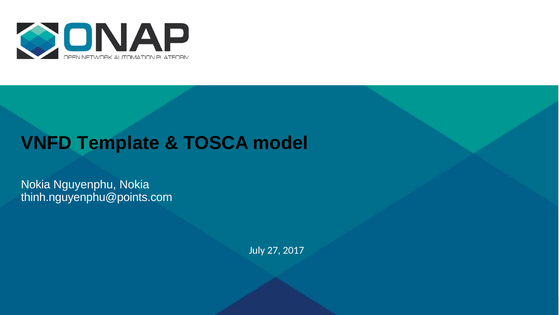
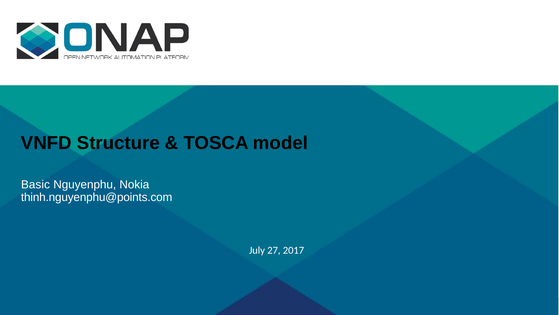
Template: Template -> Structure (118, 143)
Nokia: Nokia -> Basic (35, 184)
